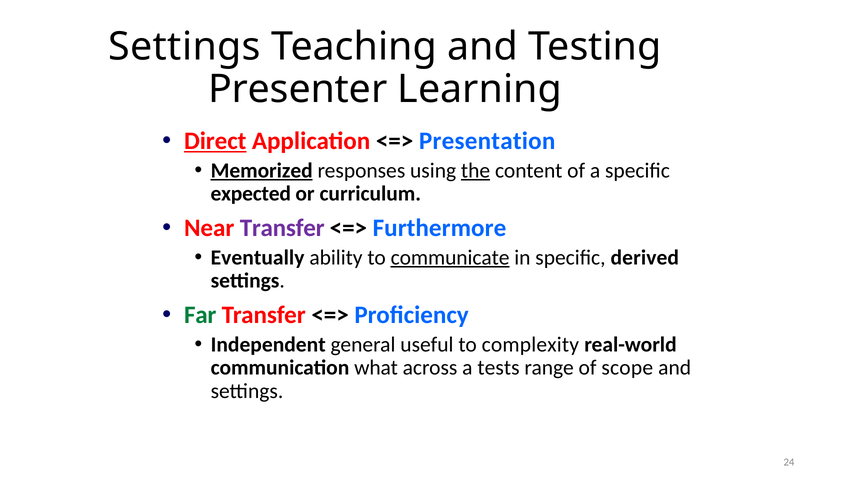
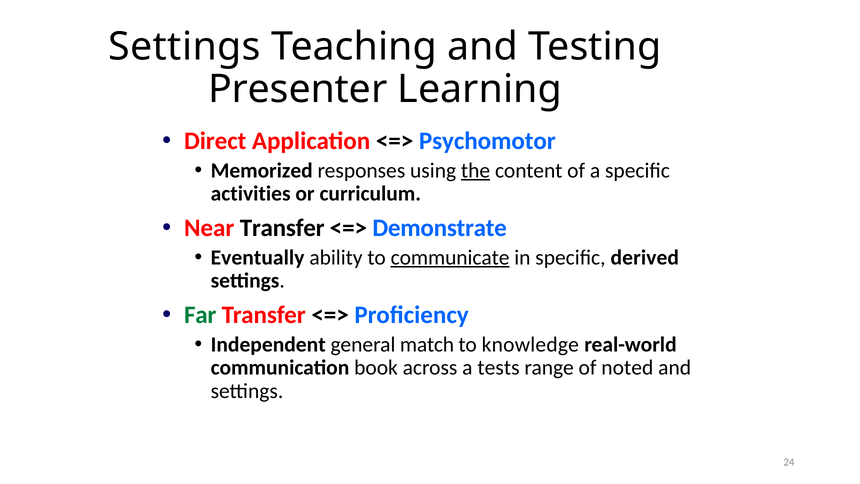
Direct underline: present -> none (215, 141)
Presentation: Presentation -> Psychomotor (487, 141)
Memorized underline: present -> none (262, 170)
expected: expected -> activities (251, 194)
Transfer colour: purple -> black (282, 228)
Furthermore: Furthermore -> Demonstrate (440, 228)
useful: useful -> match (427, 344)
complexity: complexity -> knowledge (530, 344)
what: what -> book (376, 368)
scope: scope -> noted (627, 368)
